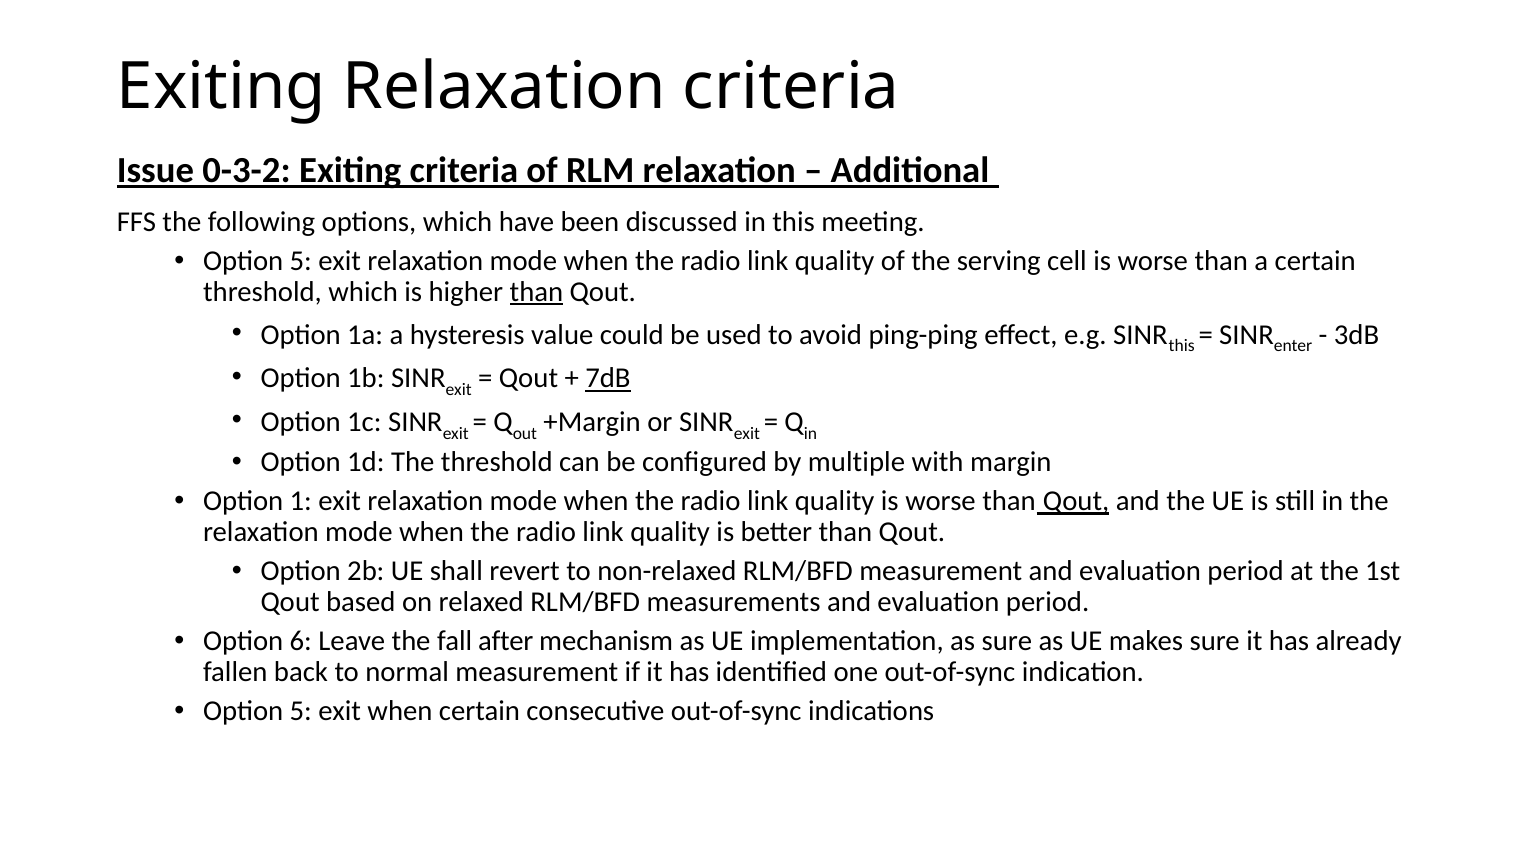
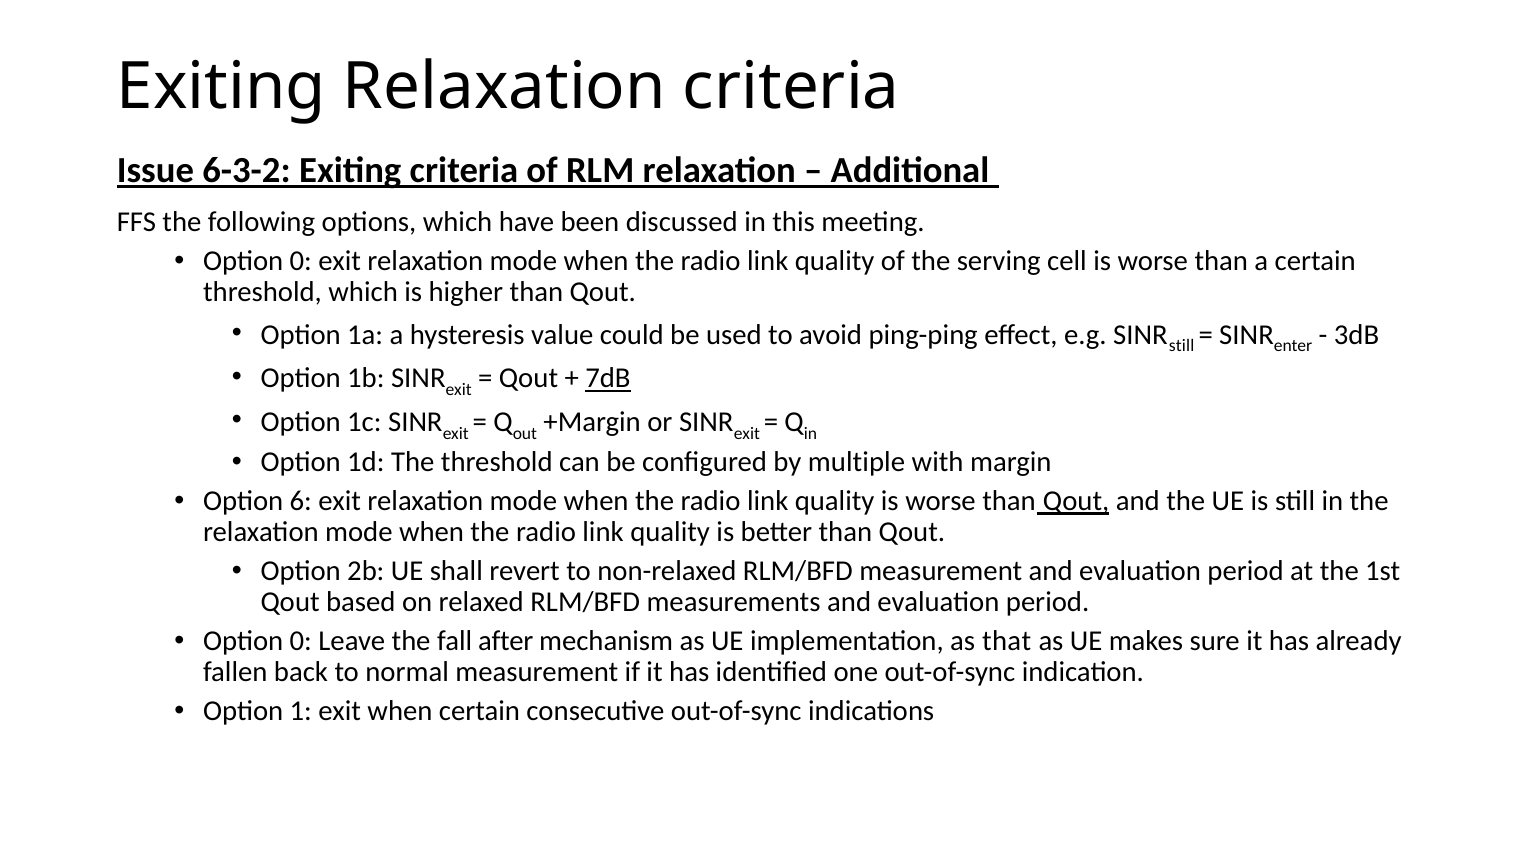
0-3-2: 0-3-2 -> 6-3-2 (246, 171)
5: 5 -> 0 (301, 261)
than underline: present -> none (536, 292)
this: this -> still (1182, 346)
1: 1 -> 6 (301, 501)
6: 6 -> 0 (301, 642)
as sure: sure -> that (1007, 642)
5: 5 -> 1 (301, 712)
